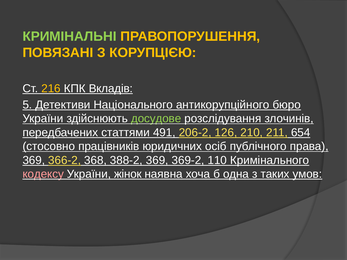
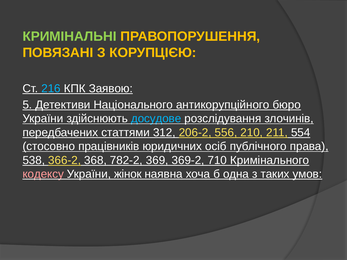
216 colour: yellow -> light blue (51, 89)
Вкладів: Вкладів -> Заявою (111, 89)
досудове colour: light green -> light blue (156, 119)
491: 491 -> 312 (164, 133)
126: 126 -> 556 (226, 133)
654: 654 -> 554 (301, 133)
369: 369 -> 538 (34, 160)
388-2: 388-2 -> 782-2 (126, 160)
110: 110 -> 710 (217, 160)
